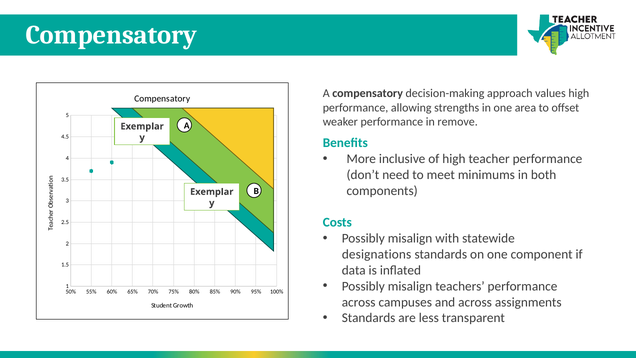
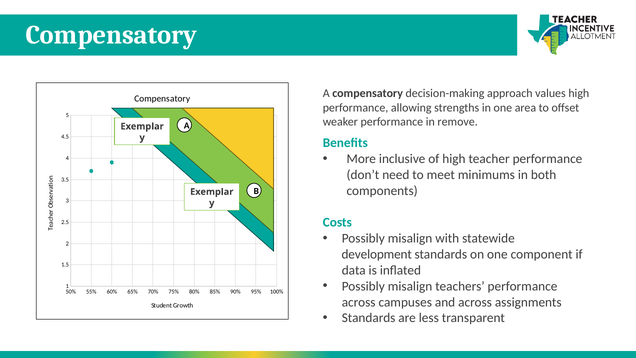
designations: designations -> development (377, 254)
